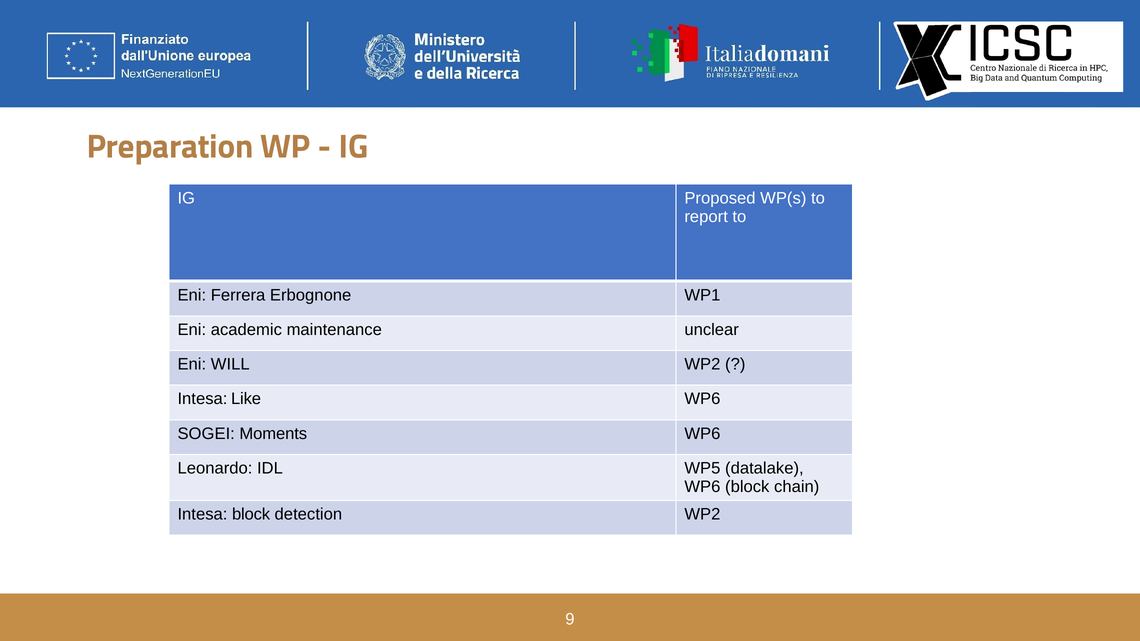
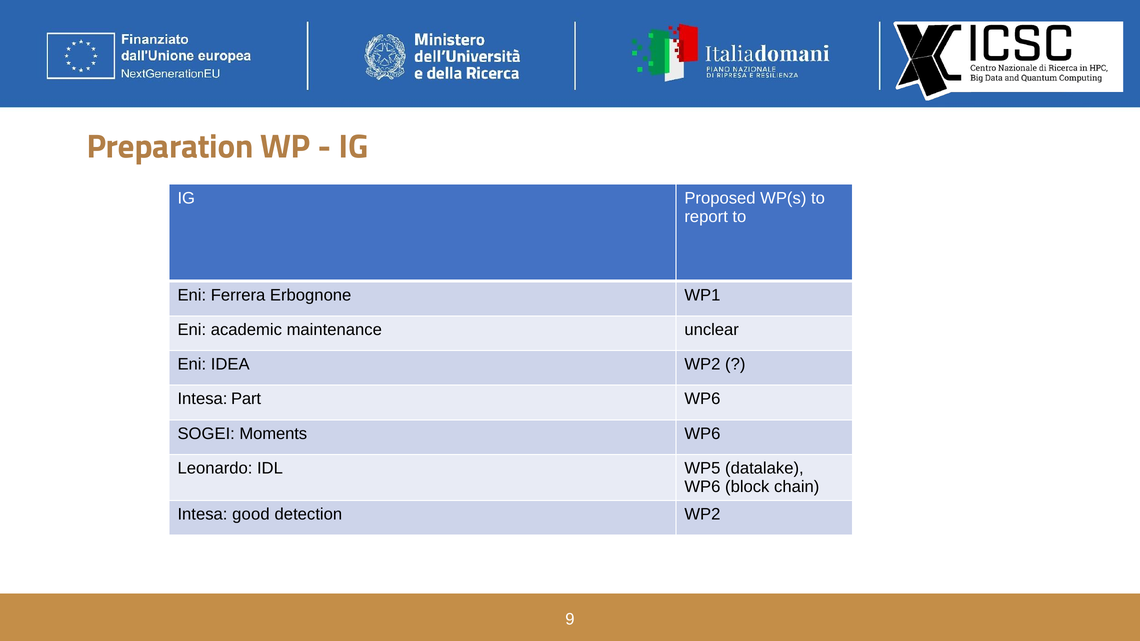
WILL: WILL -> IDEA (230, 364)
Like: Like -> Part (246, 399)
Intesa block: block -> good (251, 514)
